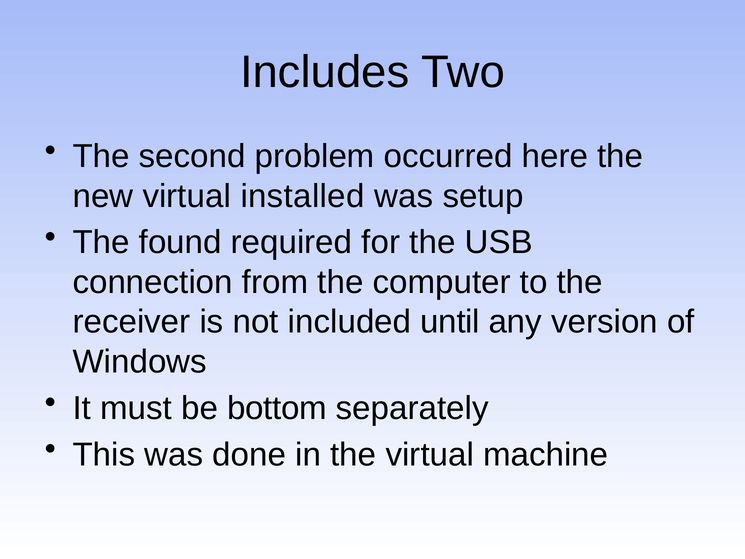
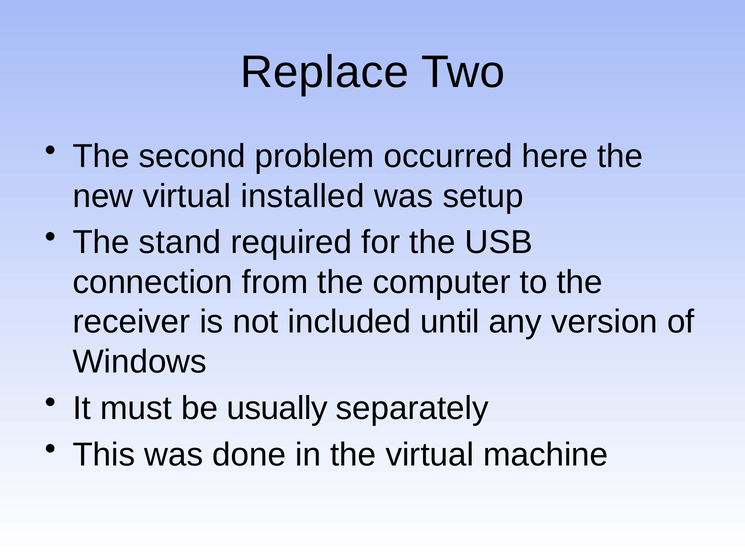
Includes: Includes -> Replace (325, 72)
found: found -> stand (180, 242)
bottom: bottom -> usually (277, 408)
